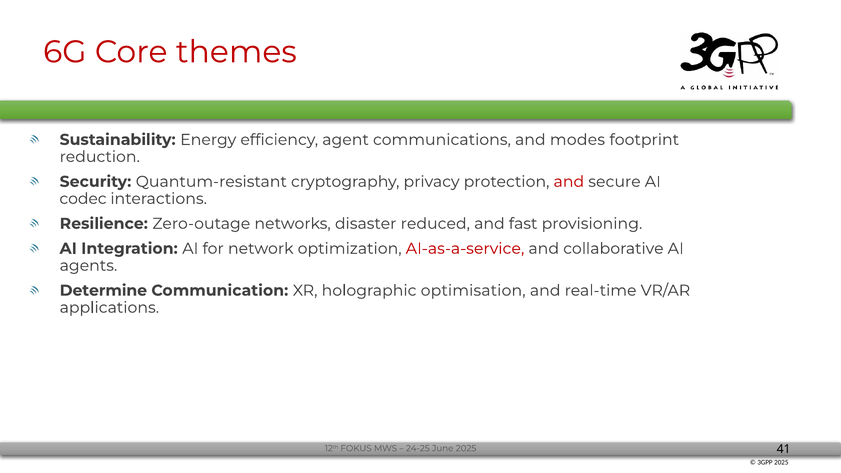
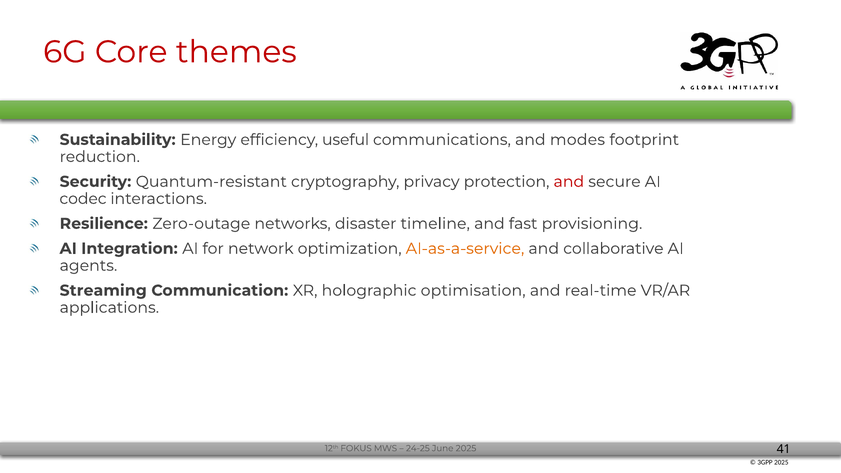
agent: agent -> useful (346, 140)
reduced: reduced -> timeline (435, 224)
AI-as-a-service colour: red -> orange (465, 249)
Determine: Determine -> Streaming (103, 291)
